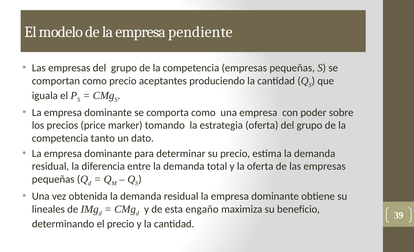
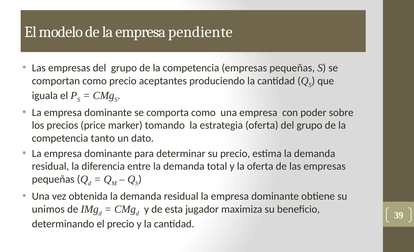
lineales: lineales -> unimos (48, 209)
engaño: engaño -> jugador (202, 209)
